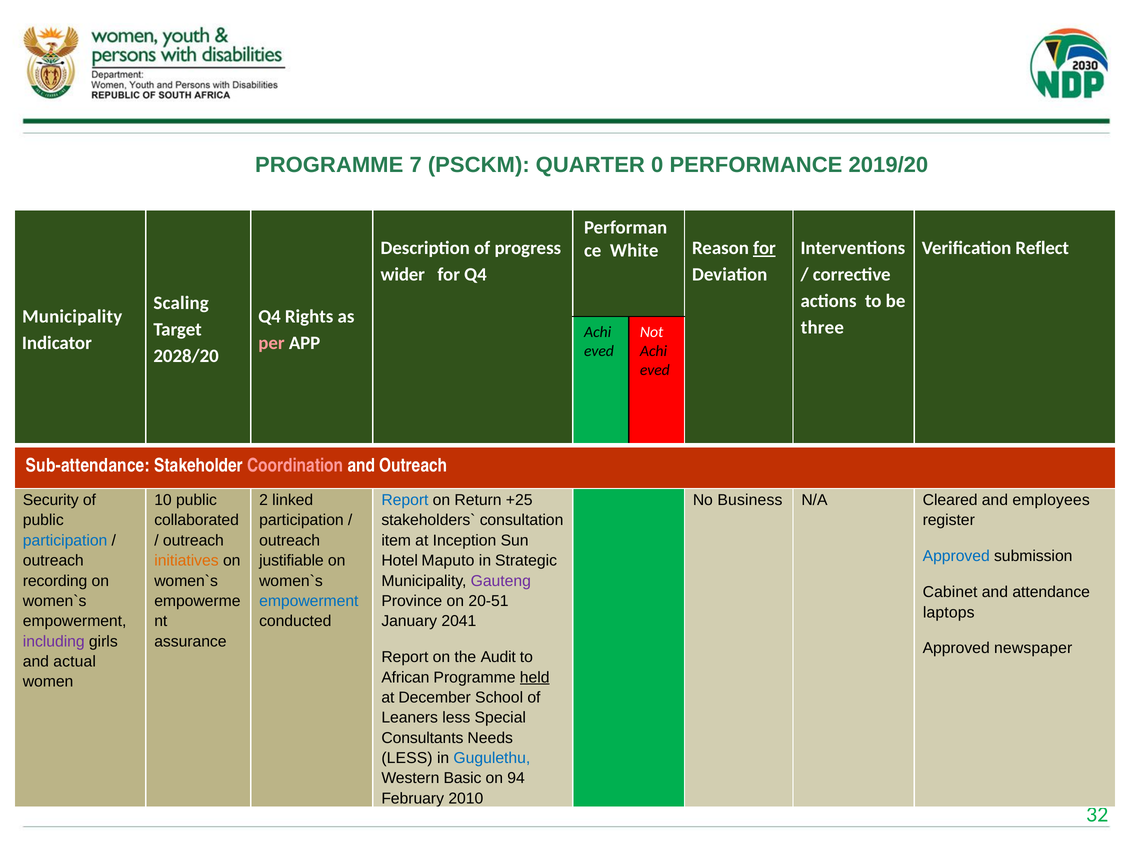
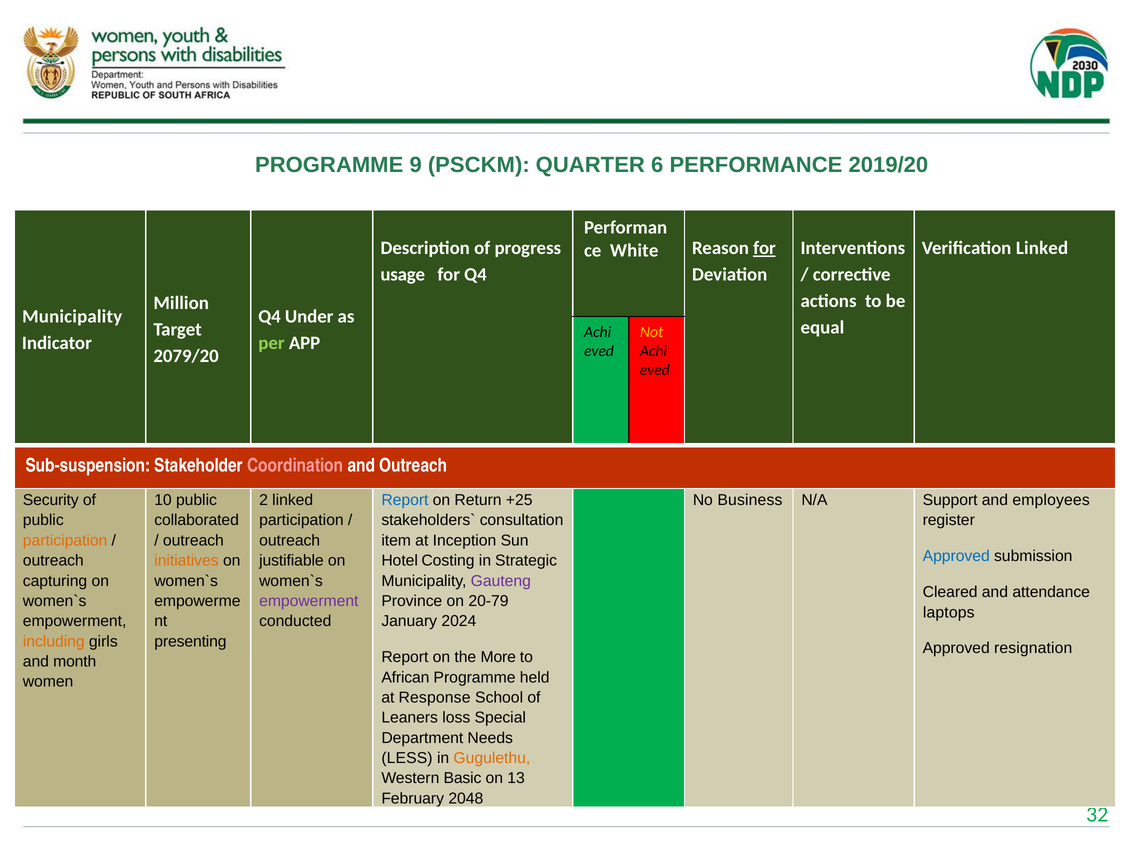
7: 7 -> 9 (416, 165)
0: 0 -> 6 (657, 165)
Verification Reflect: Reflect -> Linked (1042, 248)
wider: wider -> usage (403, 275)
Scaling: Scaling -> Million (181, 303)
Rights: Rights -> Under (309, 317)
three: three -> equal (822, 328)
Not colour: white -> yellow (652, 332)
per colour: pink -> light green (272, 343)
2028/20: 2028/20 -> 2079/20 (186, 356)
Sub-attendance: Sub-attendance -> Sub-suspension (88, 466)
Cleared: Cleared -> Support (950, 501)
participation colour: blue -> orange (65, 541)
Maputo: Maputo -> Costing (448, 561)
recording: recording -> capturing (55, 581)
Cabinet: Cabinet -> Cleared (950, 593)
empowerment colour: blue -> purple (309, 602)
20-51: 20-51 -> 20-79 (488, 602)
2041: 2041 -> 2024 (459, 622)
including colour: purple -> orange (54, 642)
assurance: assurance -> presenting (190, 642)
newspaper: newspaper -> resignation (1033, 649)
Audit: Audit -> More (498, 658)
actual: actual -> month (75, 662)
held underline: present -> none (535, 678)
December: December -> Response (435, 698)
Leaners less: less -> loss (456, 718)
Consultants: Consultants -> Department (422, 739)
Gugulethu colour: blue -> orange (492, 759)
94: 94 -> 13 (516, 779)
2010: 2010 -> 2048 (466, 799)
